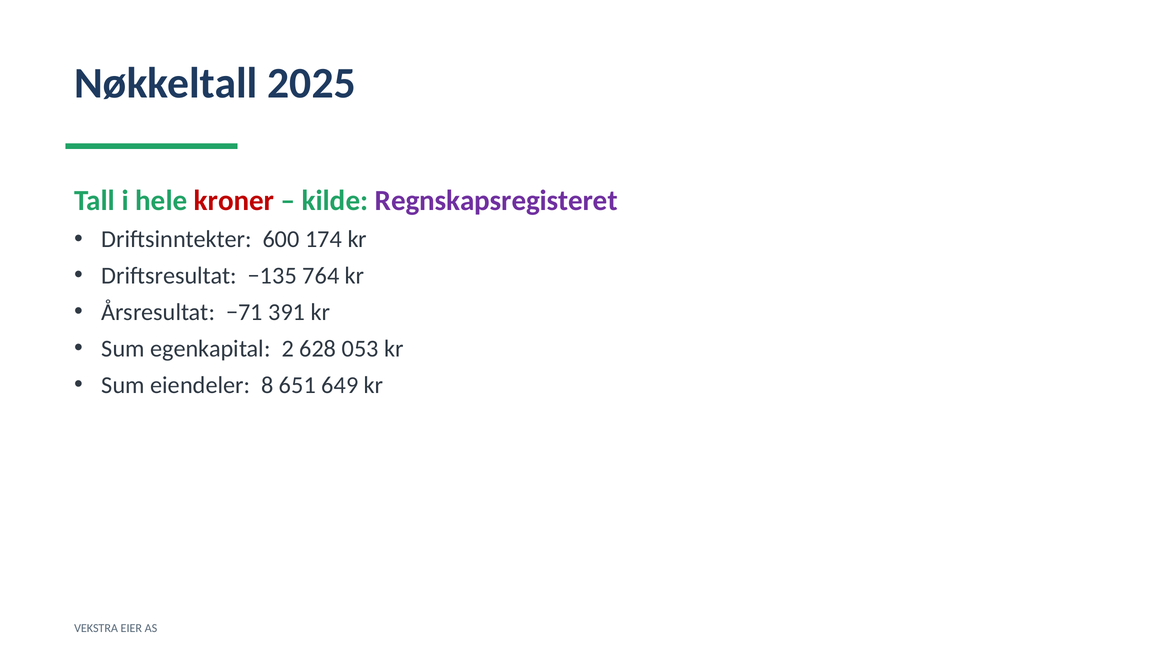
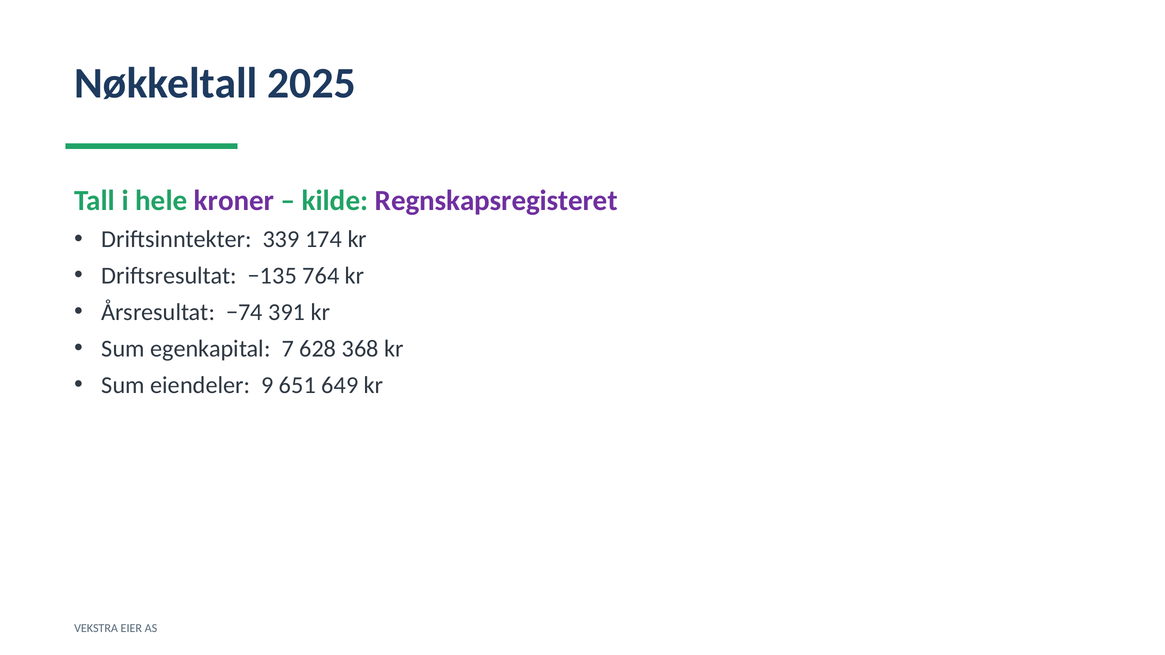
kroner colour: red -> purple (234, 201)
600: 600 -> 339 (281, 240)
−71: −71 -> −74 (244, 312)
2: 2 -> 7 (288, 349)
053: 053 -> 368 (360, 349)
8: 8 -> 9 (267, 385)
